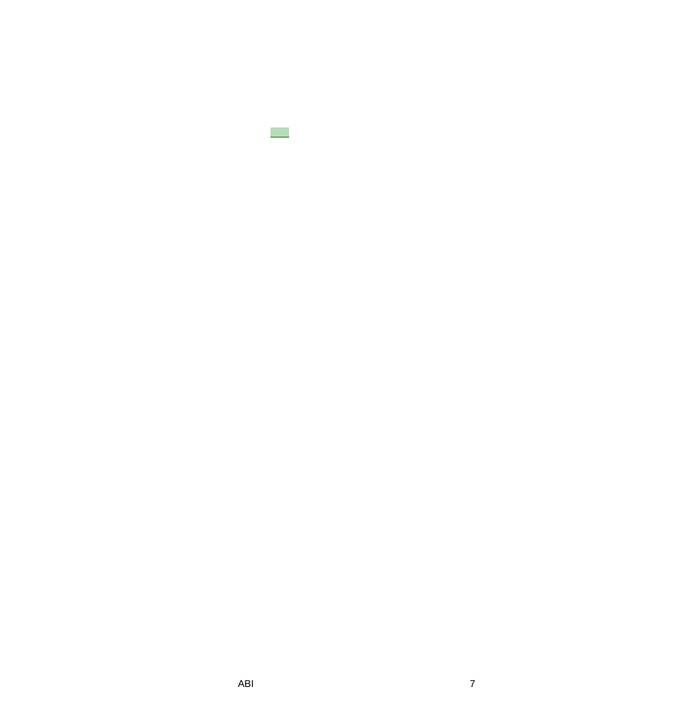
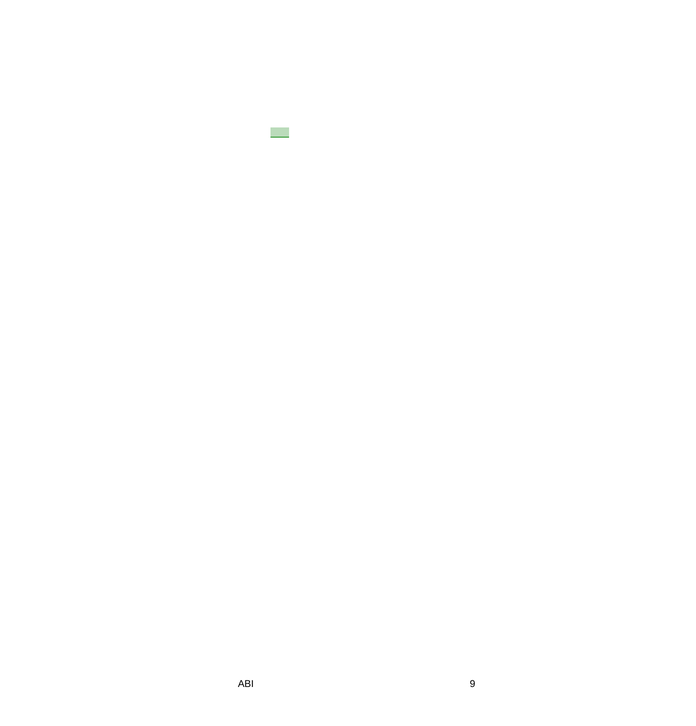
7: 7 -> 9 (473, 684)
